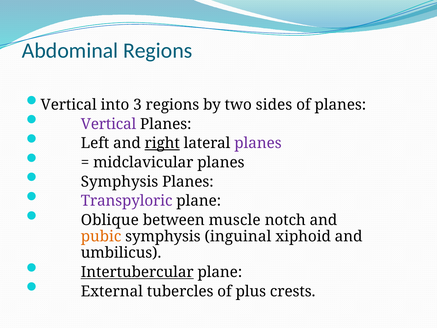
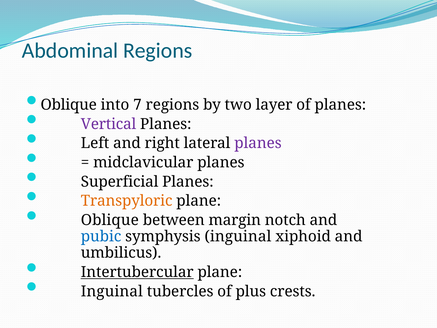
Vertical: Vertical -> Oblique (69, 105)
3: 3 -> 7 (137, 105)
sides: sides -> layer (274, 105)
right underline: present -> none (162, 143)
Symphysis: Symphysis -> Superficial (120, 182)
Transpyloric colour: purple -> orange (127, 201)
muscle: muscle -> margin (235, 220)
pubic colour: orange -> blue (101, 236)
External: External -> Inguinal (112, 291)
